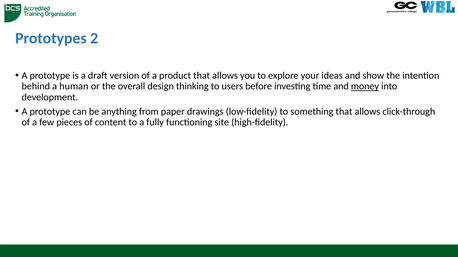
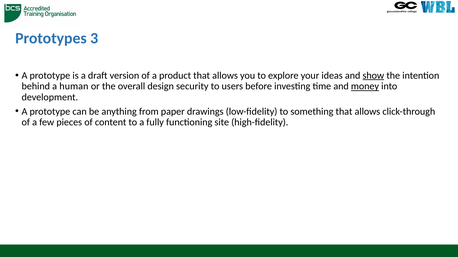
2: 2 -> 3 (94, 39)
show underline: none -> present (373, 76)
thinking: thinking -> security (192, 86)
